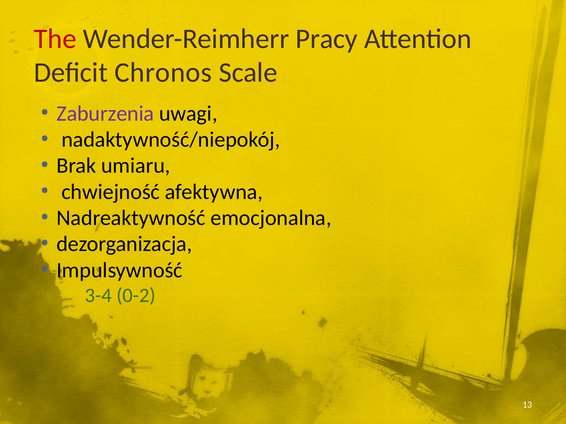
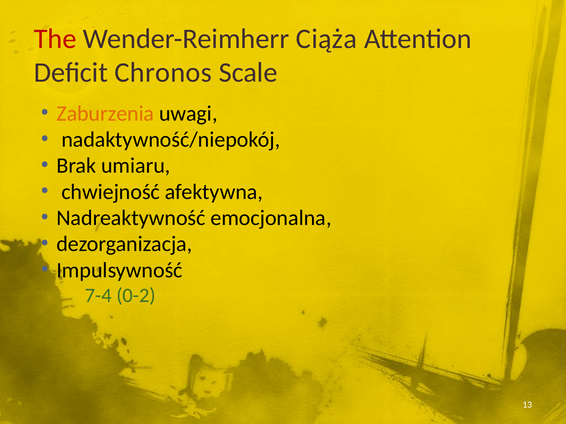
Pracy: Pracy -> Ciąża (326, 39)
Zaburzenia colour: purple -> orange (105, 114)
3-4: 3-4 -> 7-4 (98, 296)
